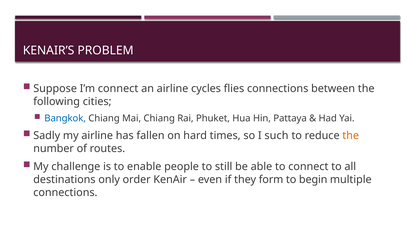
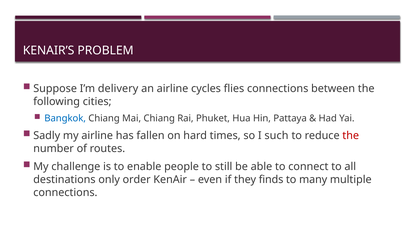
I’m connect: connect -> delivery (118, 88)
the colour: orange -> red (351, 135)
form: form -> finds (271, 179)
begin: begin -> many (313, 179)
